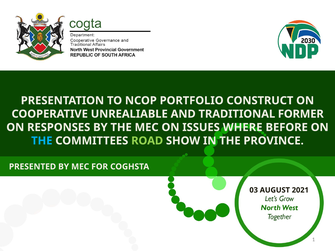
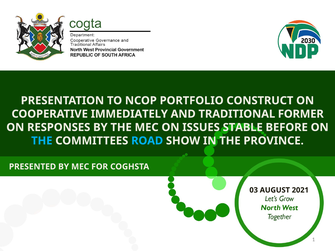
UNREALIABLE: UNREALIABLE -> IMMEDIATELY (129, 114)
WHERE: WHERE -> STABLE (243, 127)
ROAD colour: light green -> light blue (147, 141)
